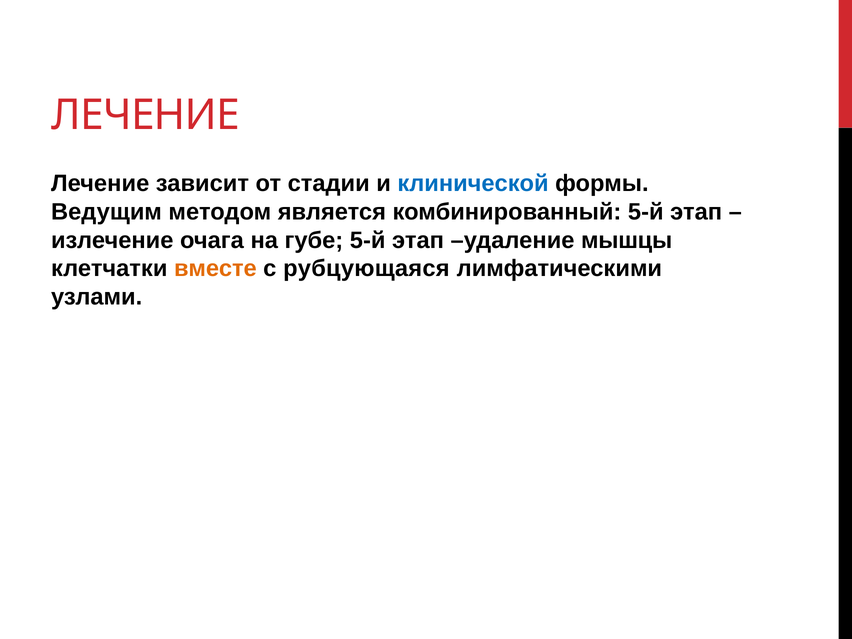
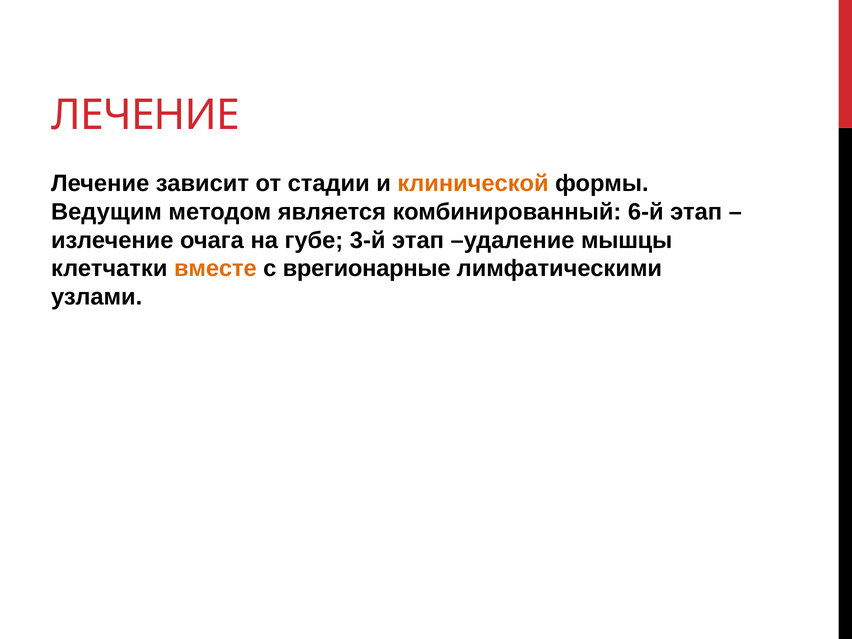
клинической colour: blue -> orange (473, 183)
комбинированный 5-й: 5-й -> 6-й (646, 212)
губе 5-й: 5-й -> 3-й (368, 240)
рубцующаяся: рубцующаяся -> врегионарные (367, 269)
